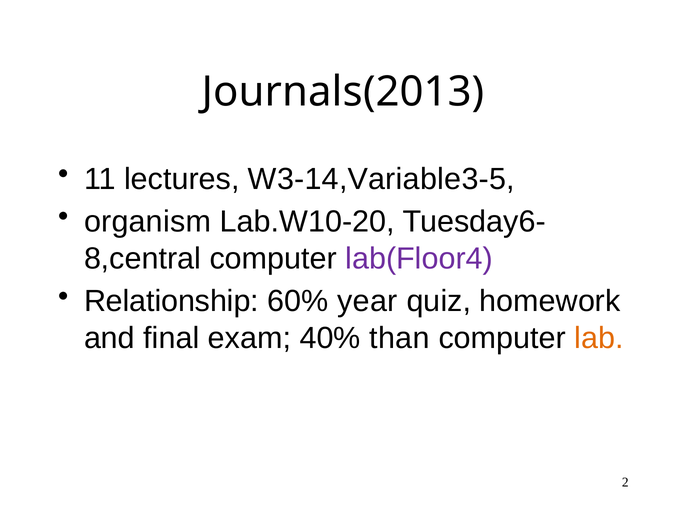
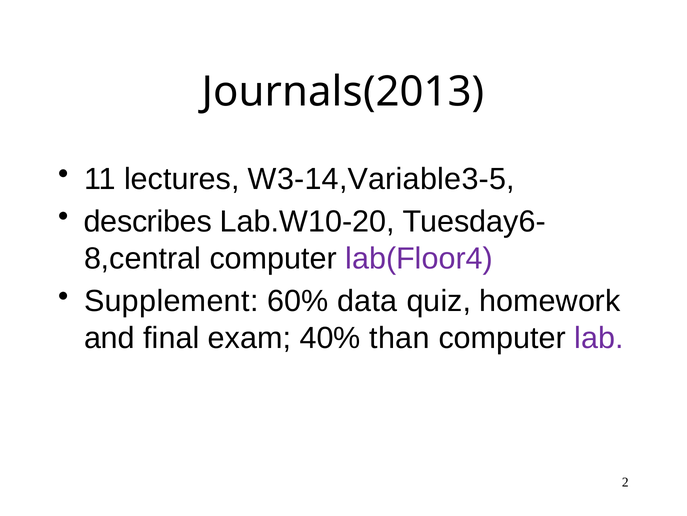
organism: organism -> describes (148, 222)
Relationship: Relationship -> Supplement (171, 301)
year: year -> data (367, 301)
lab colour: orange -> purple (599, 338)
